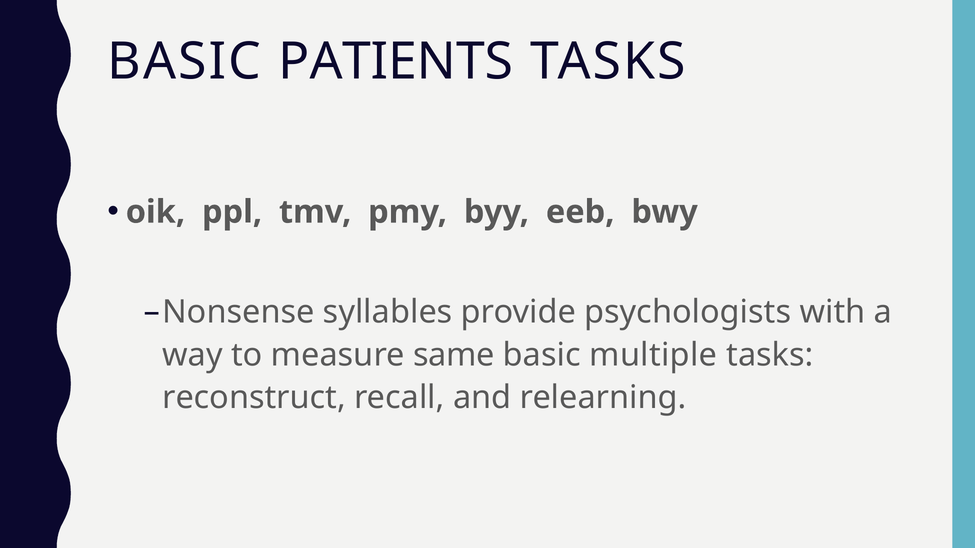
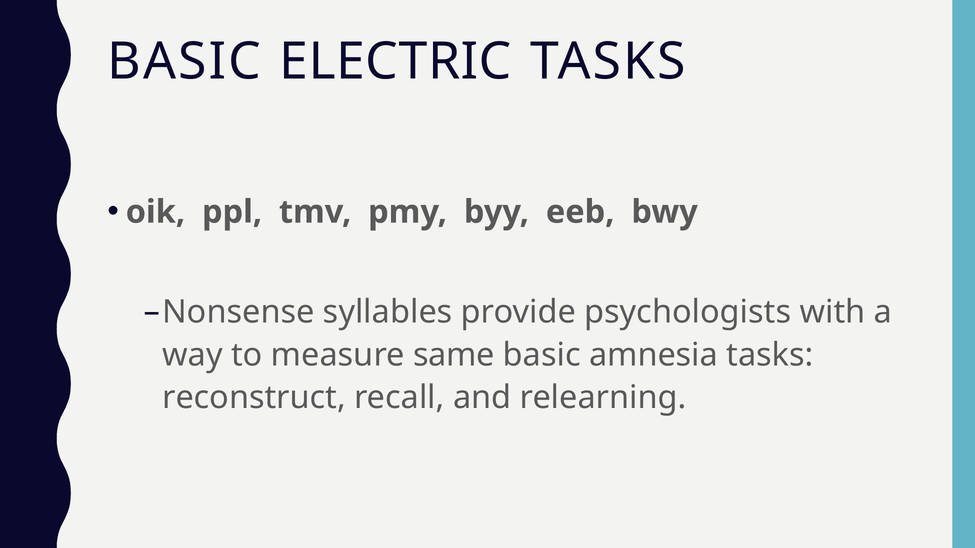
PATIENTS: PATIENTS -> ELECTRIC (395, 62)
multiple: multiple -> amnesia (653, 355)
